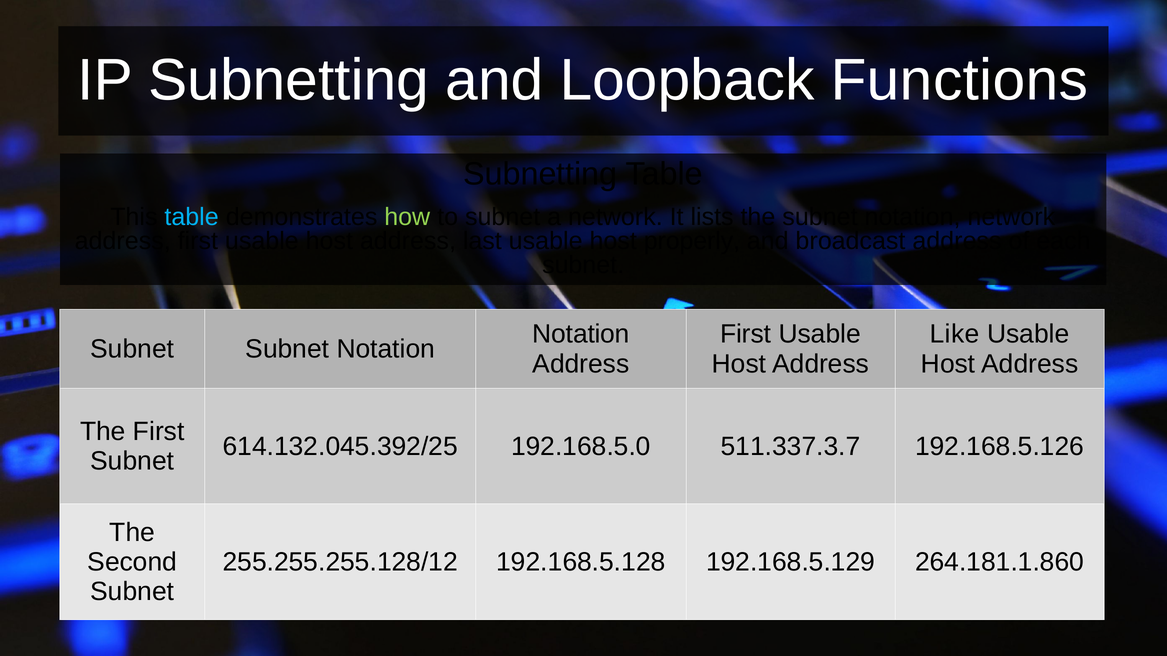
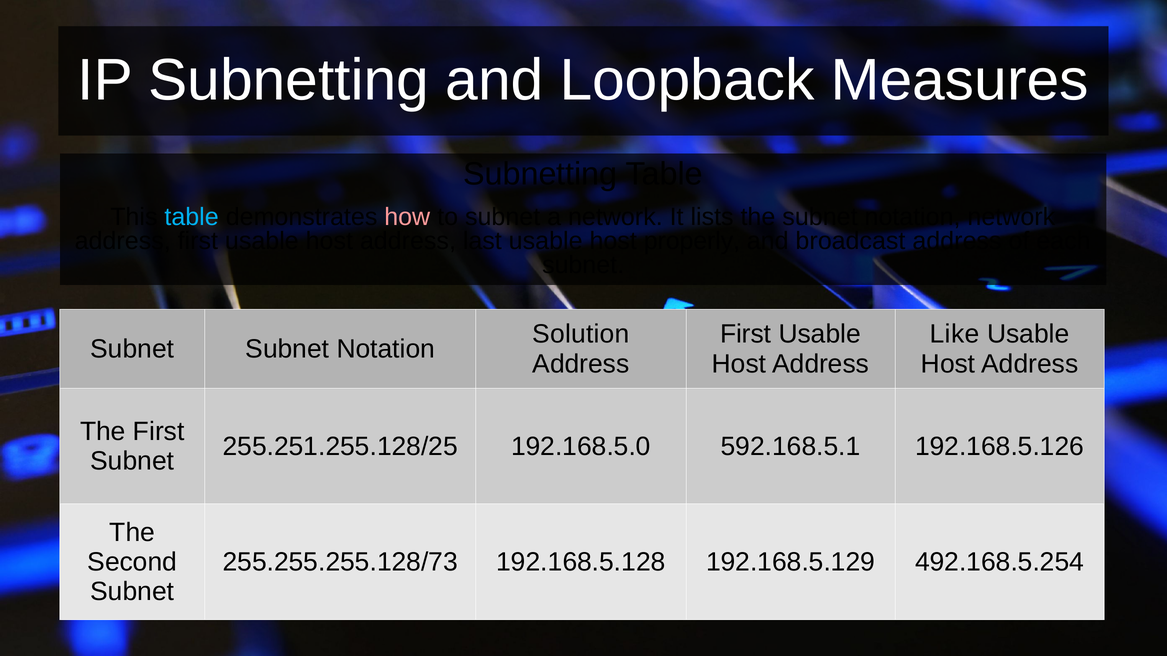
Functions: Functions -> Measures (960, 81)
how colour: light green -> pink (407, 217)
Notation: Notation -> Solution (581, 334)
614.132.045.392/25: 614.132.045.392/25 -> 255.251.255.128/25 (340, 447)
511.337.3.7: 511.337.3.7 -> 592.168.5.1 (791, 447)
255.255.255.128/12: 255.255.255.128/12 -> 255.255.255.128/73 (340, 562)
264.181.1.860: 264.181.1.860 -> 492.168.5.254 (1000, 562)
